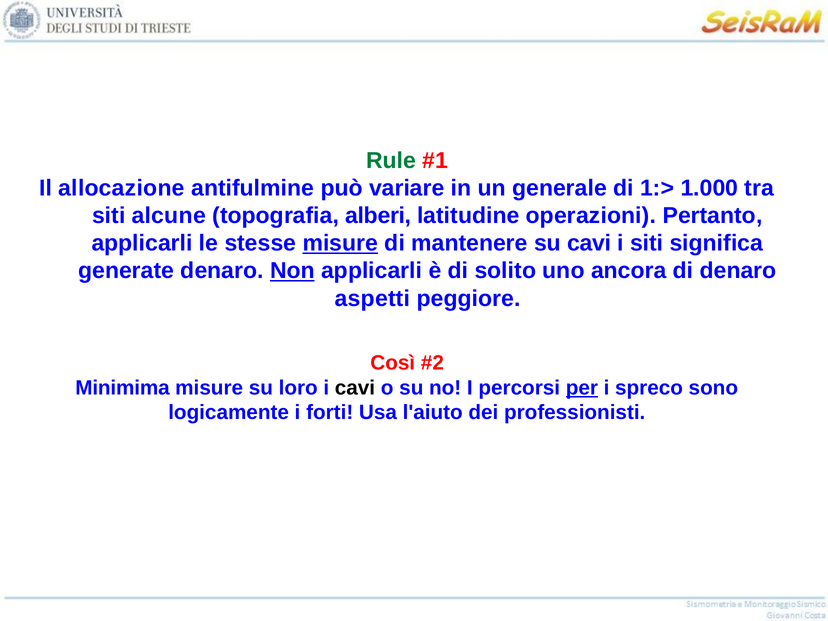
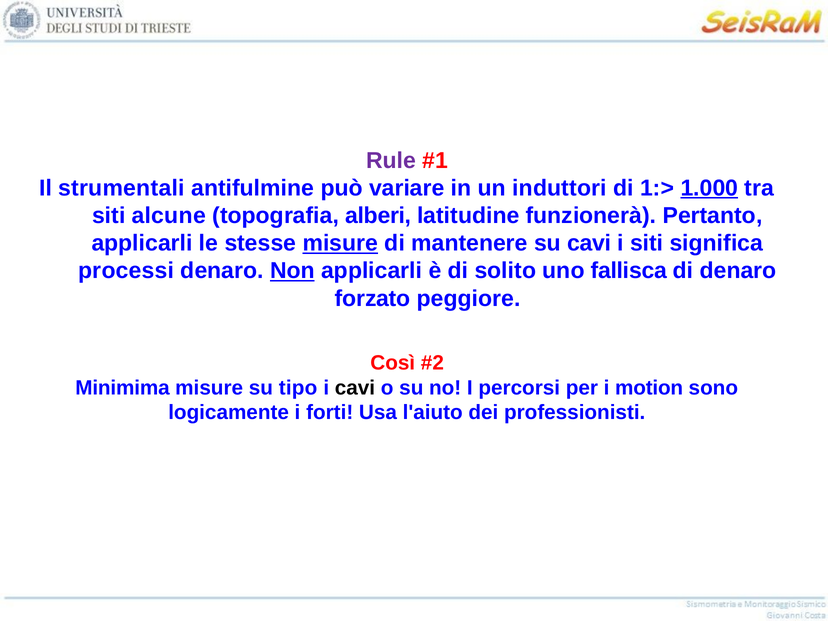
Rule colour: green -> purple (391, 160)
allocazione: allocazione -> strumentali (122, 188)
generale: generale -> induttori (560, 188)
1.000 underline: none -> present (709, 188)
operazioni: operazioni -> funzionerà (591, 216)
generate: generate -> processi (126, 271)
ancora: ancora -> fallisca (629, 271)
aspetti: aspetti -> forzato (373, 298)
loro: loro -> tipo (298, 388)
per underline: present -> none (582, 388)
spreco: spreco -> motion (649, 388)
